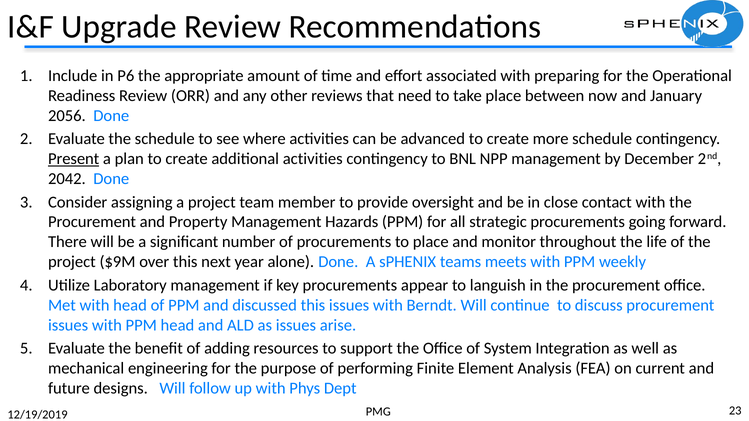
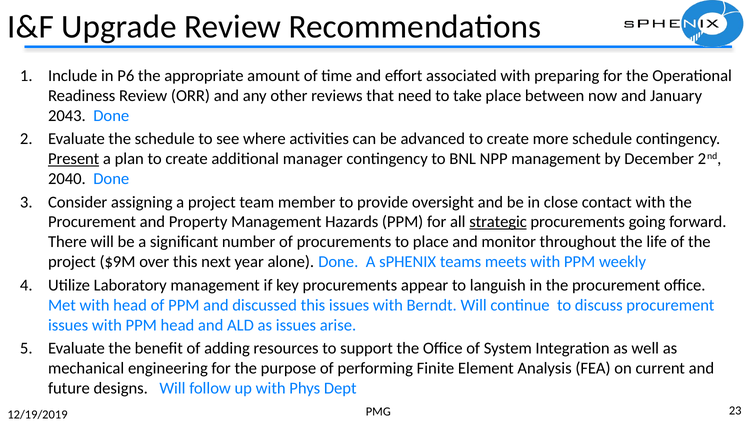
2056: 2056 -> 2043 (67, 116)
additional activities: activities -> manager (313, 159)
2042: 2042 -> 2040 (67, 179)
strategic underline: none -> present (498, 222)
